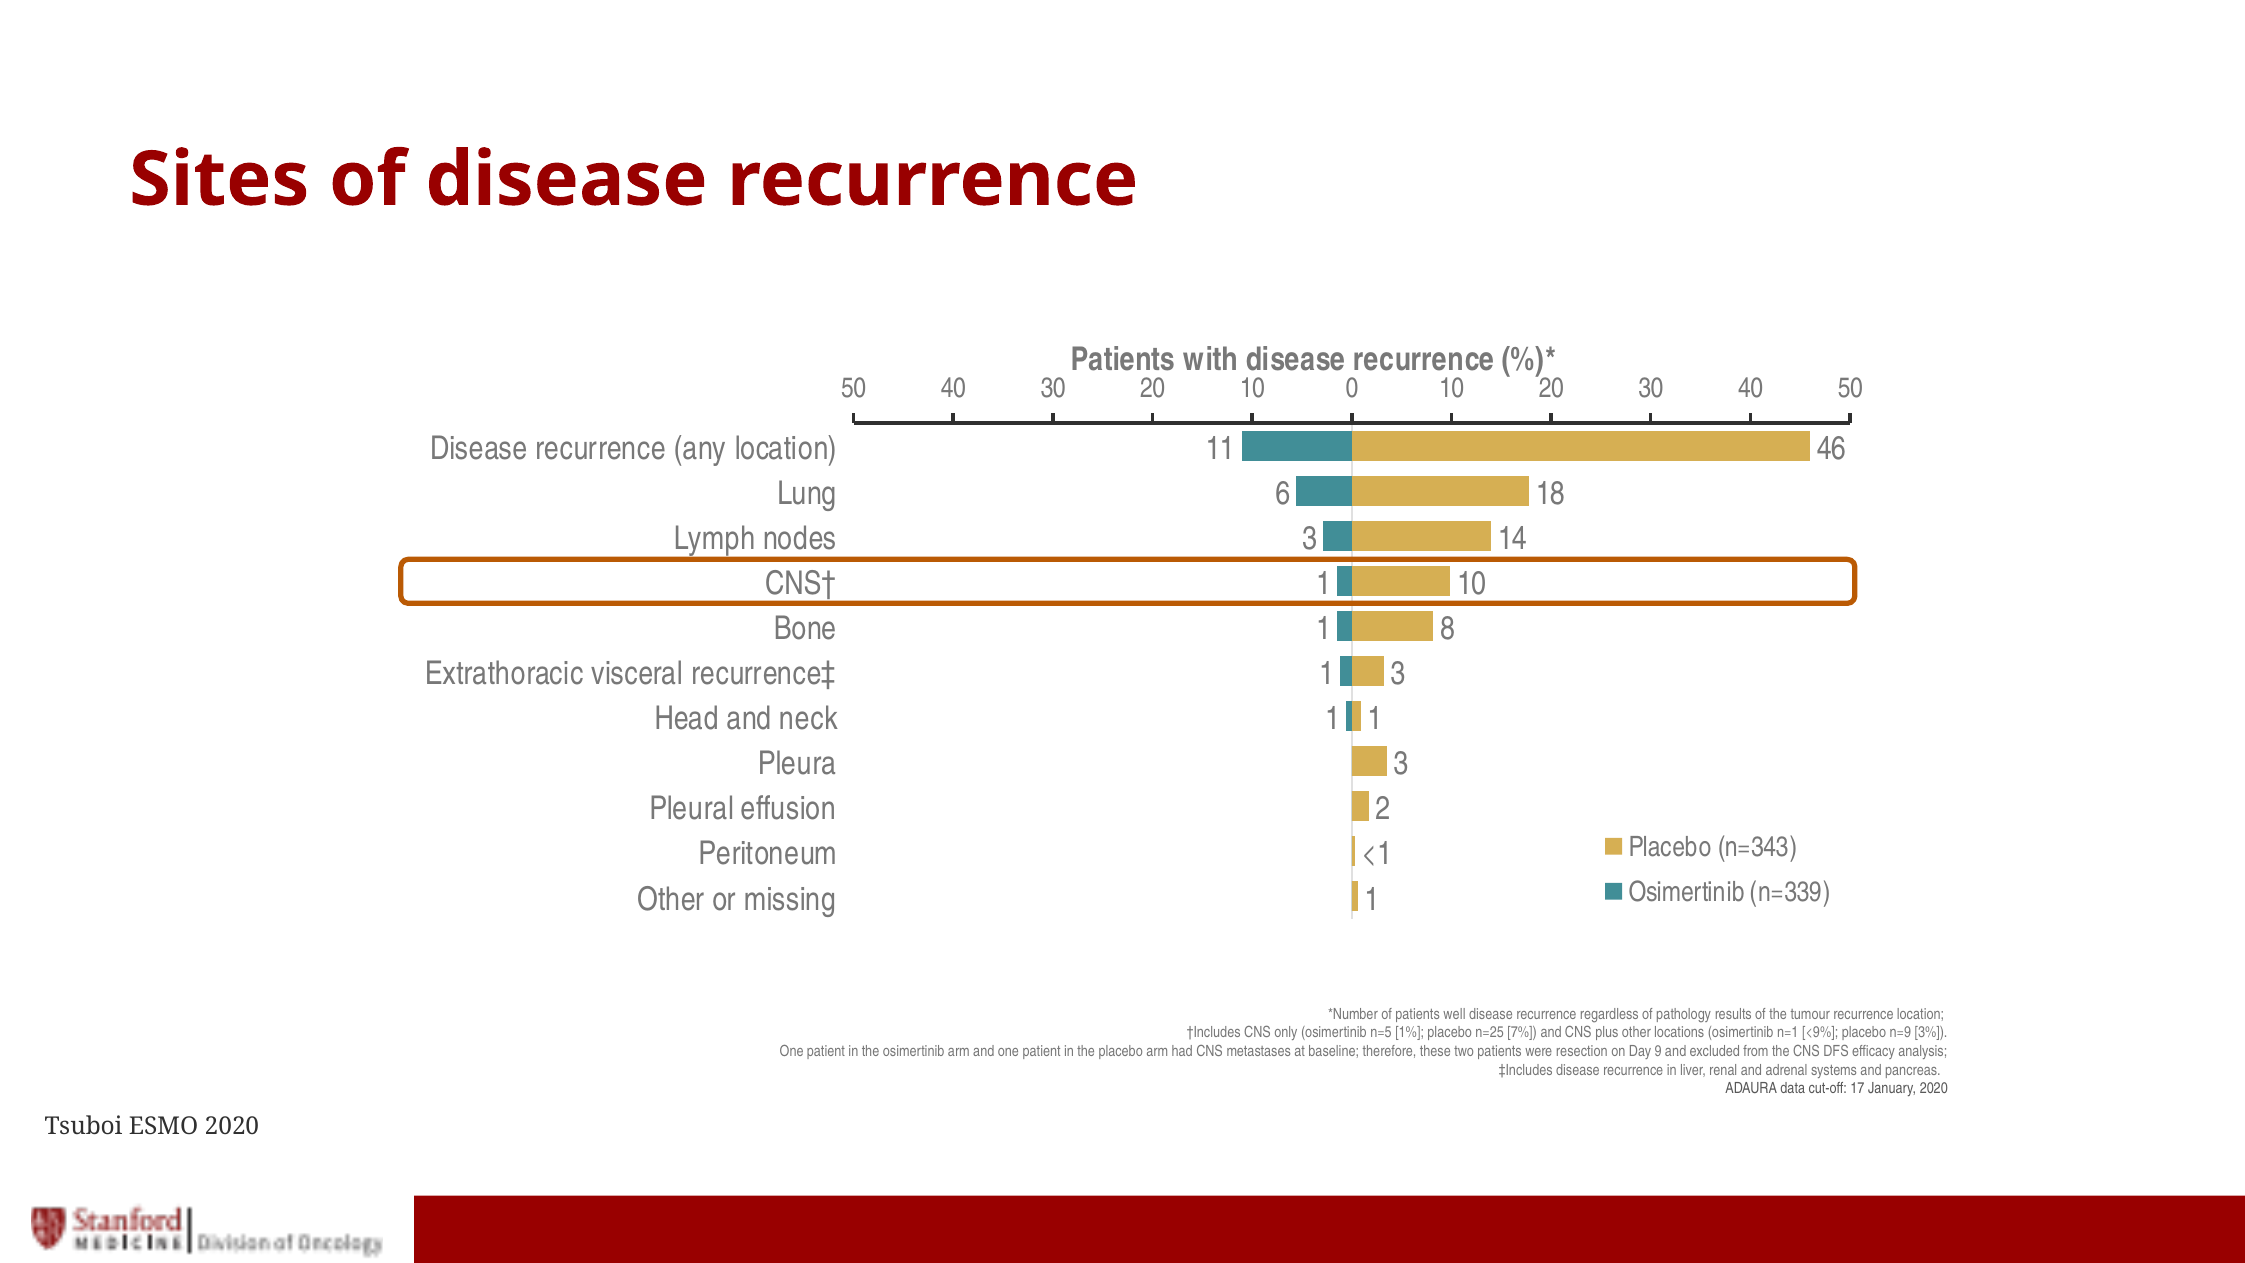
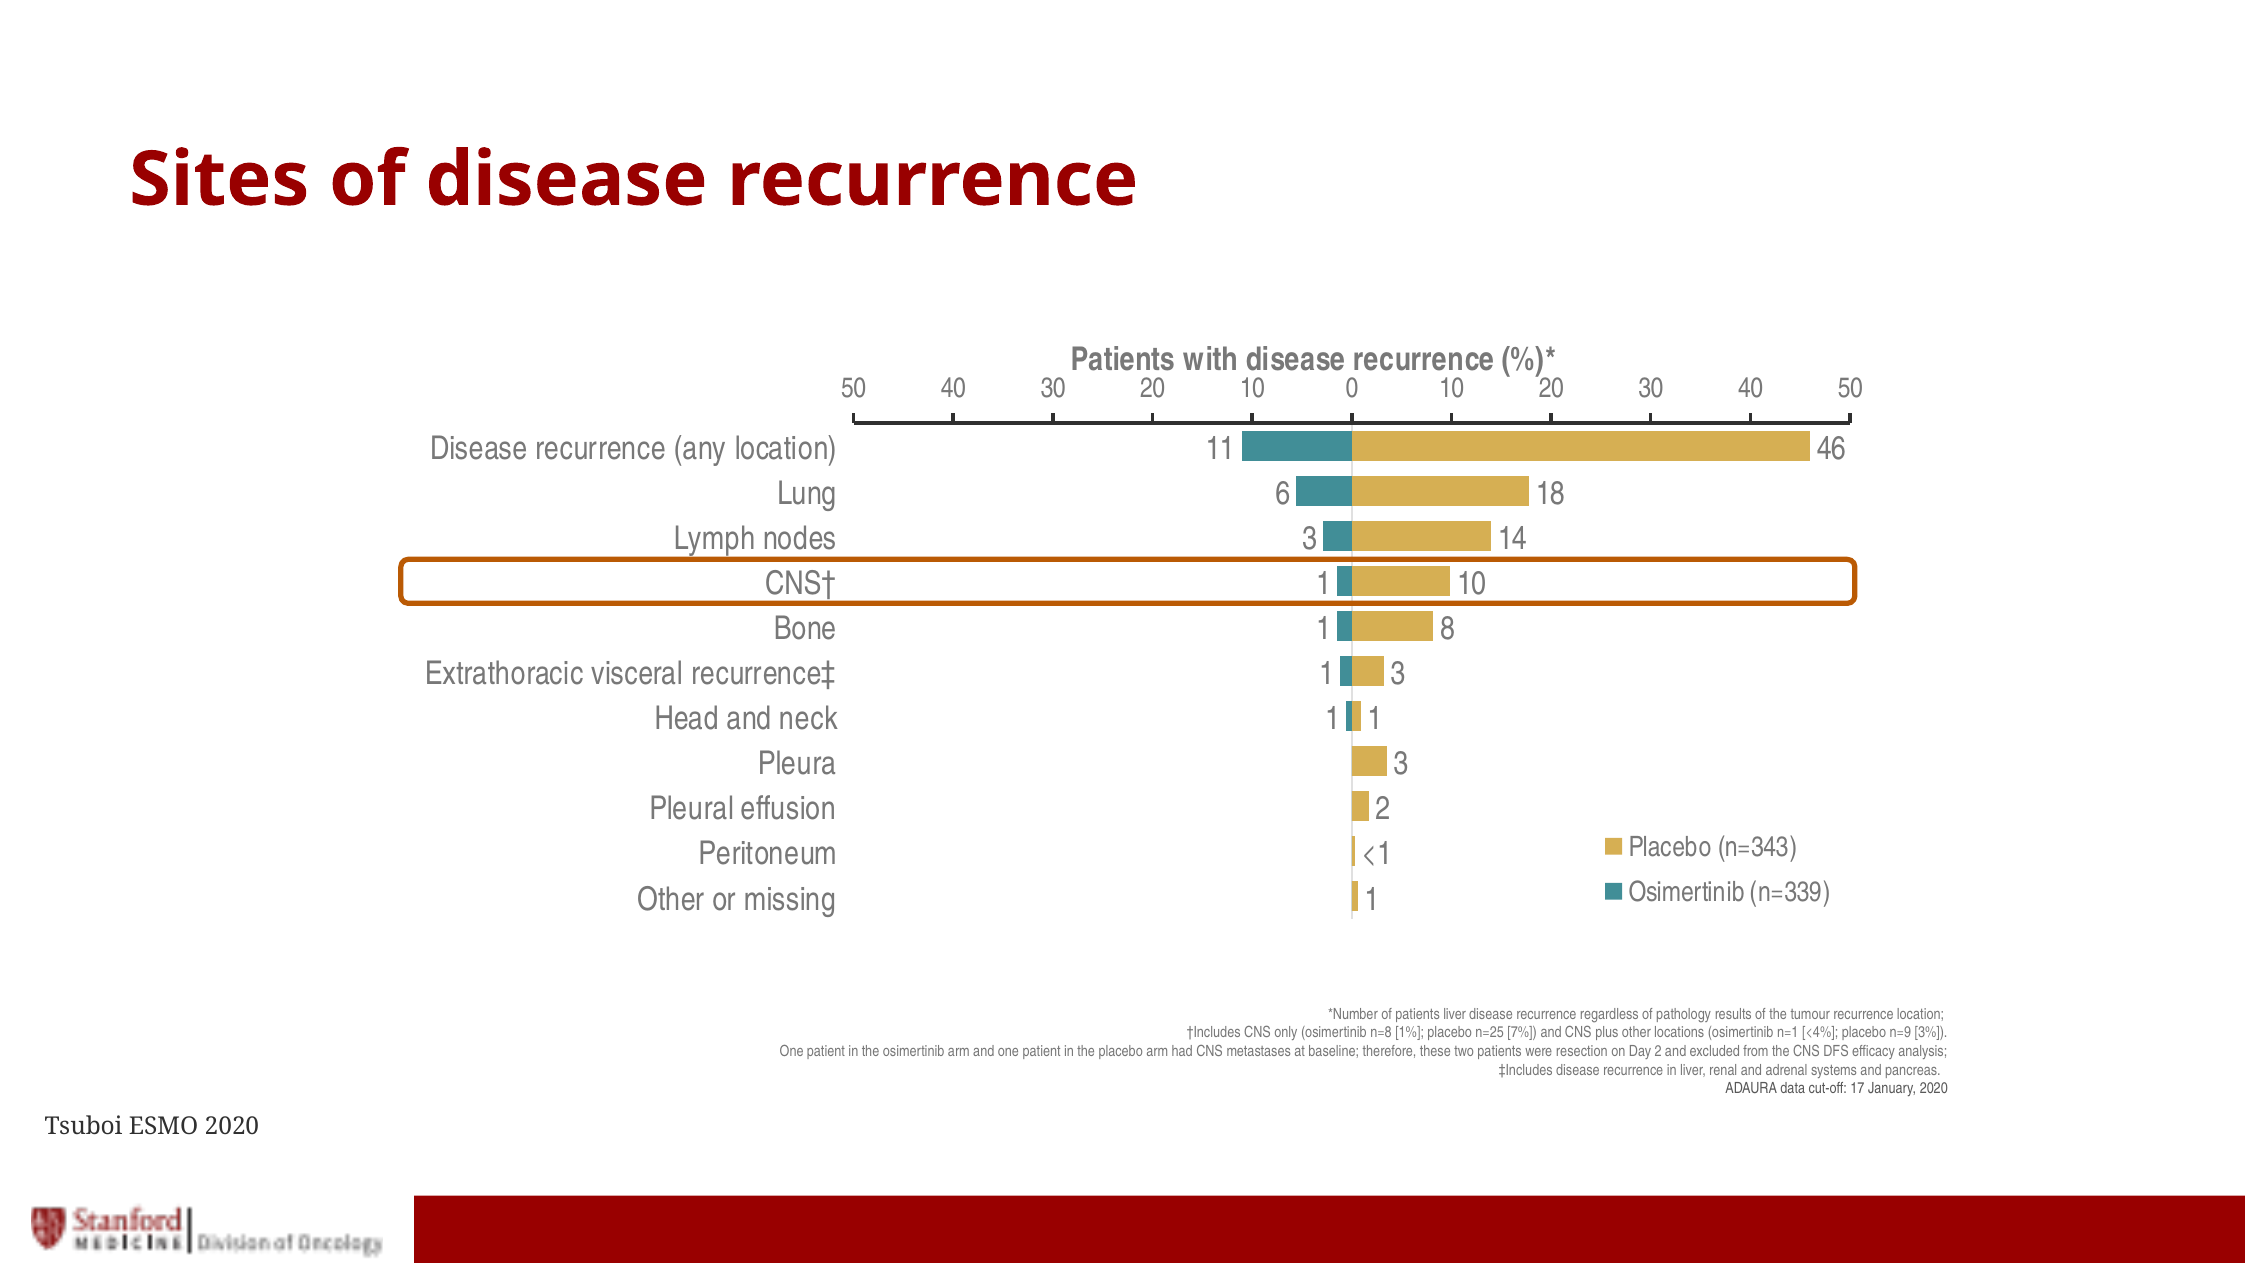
patients well: well -> liver (1455, 1014)
n=5: n=5 -> n=8 (1381, 1033)
<9%: <9% -> <4% (1820, 1033)
Day 9: 9 -> 2 (1658, 1051)
